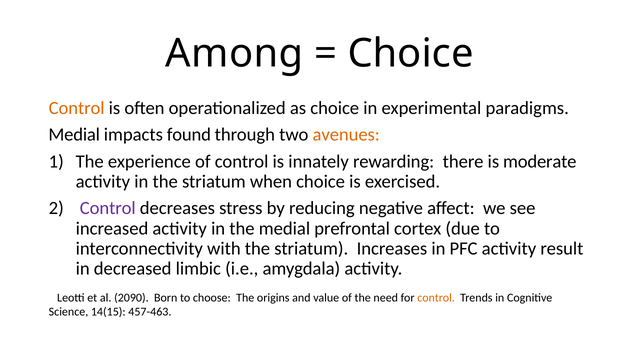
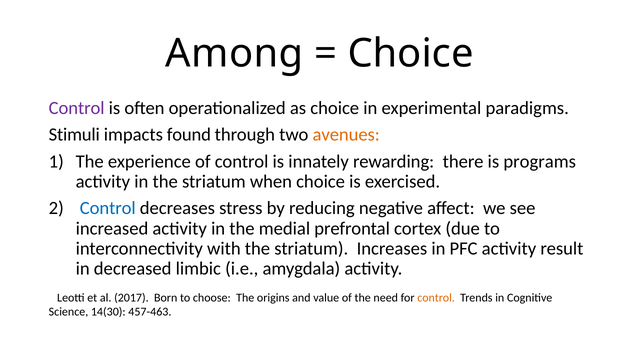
Control colour: orange -> purple (77, 108)
Medial: Medial -> Stimuli (74, 135)
moderate: moderate -> programs (540, 162)
Control colour: purple -> blue (108, 209)
2090: 2090 -> 2017 (131, 298)
14(15: 14(15 -> 14(30 (108, 312)
